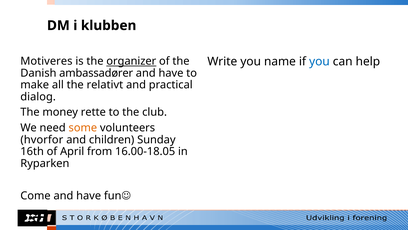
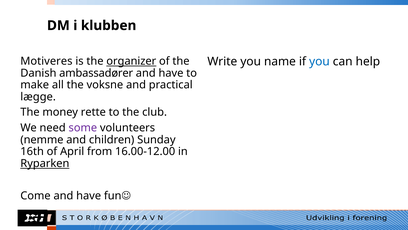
relativt: relativt -> voksne (105, 85)
dialog: dialog -> lægge (38, 97)
some colour: orange -> purple (83, 127)
hvorfor: hvorfor -> nemme (42, 139)
16.00-18.05: 16.00-18.05 -> 16.00-12.00 (145, 151)
Ryparken underline: none -> present (45, 163)
